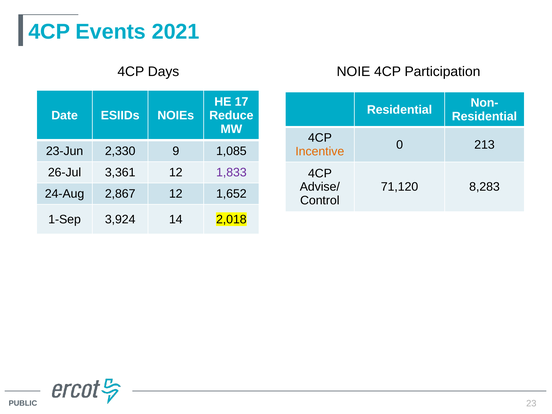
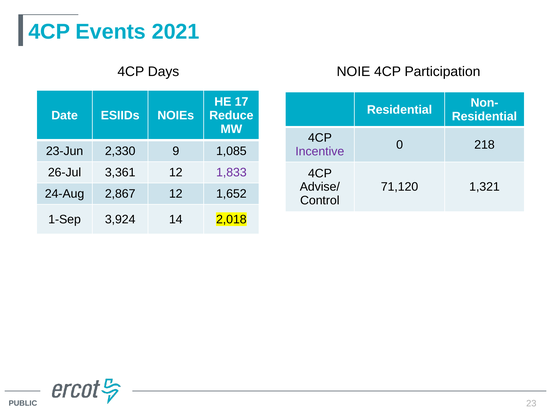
213: 213 -> 218 (485, 145)
Incentive colour: orange -> purple (320, 151)
8,283: 8,283 -> 1,321 (485, 187)
